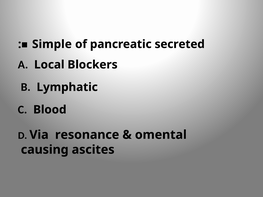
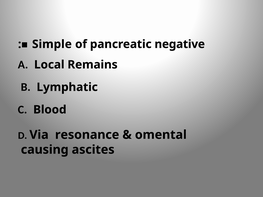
secreted: secreted -> negative (180, 44)
Blockers: Blockers -> Remains (93, 65)
